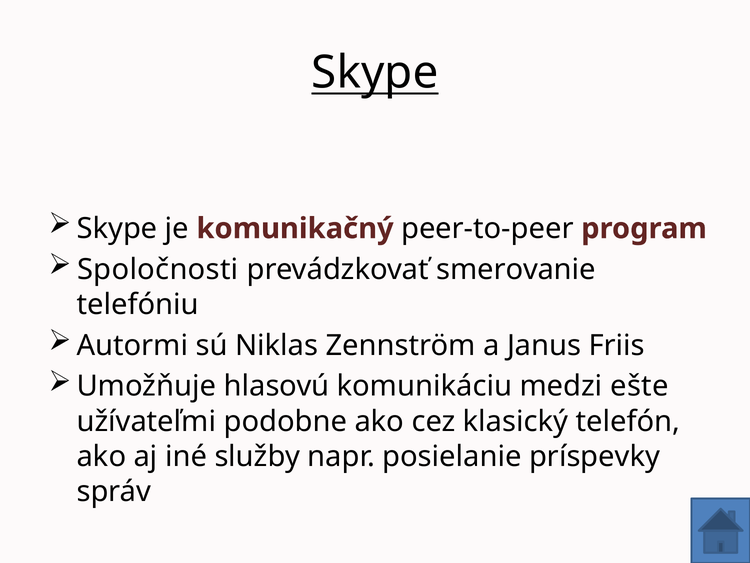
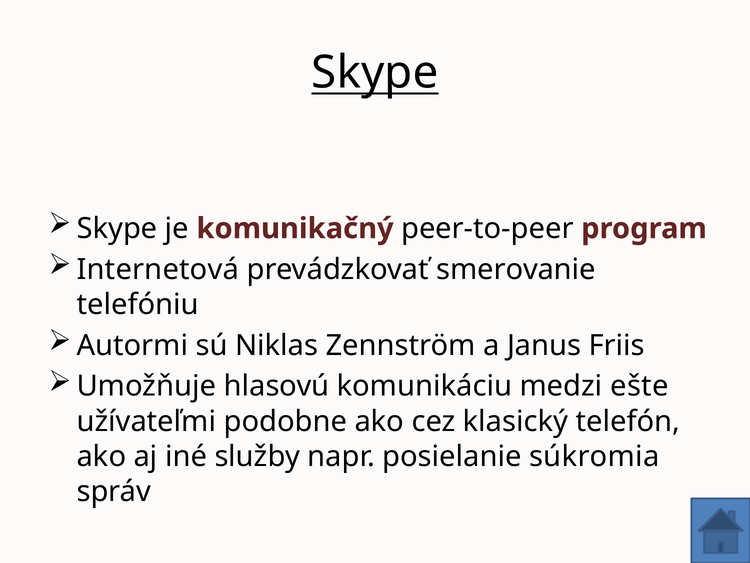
Spoločnosti: Spoločnosti -> Internetová (158, 269)
príspevky: príspevky -> súkromia (594, 456)
